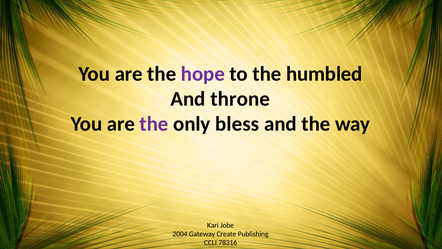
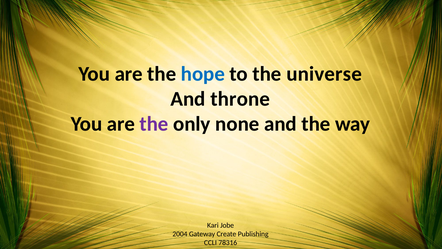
hope colour: purple -> blue (203, 74)
humbled: humbled -> universe (324, 74)
bless: bless -> none (237, 124)
